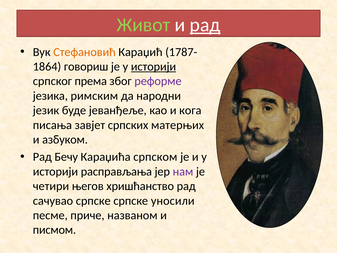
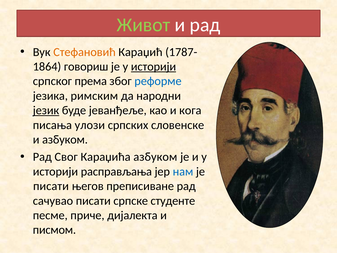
рад underline: present -> none (205, 25)
реформе colour: purple -> blue (158, 81)
језик underline: none -> present (46, 110)
завјет: завјет -> улози (90, 125)
матерњих: матерњих -> словенске (178, 125)
Бечу: Бечу -> Свог (66, 157)
Караџића српском: српском -> азбуком (155, 157)
нам colour: purple -> blue (183, 171)
четири: четири -> писати (51, 186)
хришћанство: хришћанство -> преписиване (140, 186)
сачувао српске: српске -> писати (93, 201)
уносили: уносили -> студенте (173, 201)
названом: названом -> дијалекта (132, 215)
